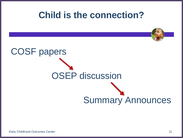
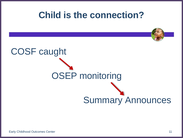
papers: papers -> caught (53, 51)
discussion: discussion -> monitoring (101, 75)
